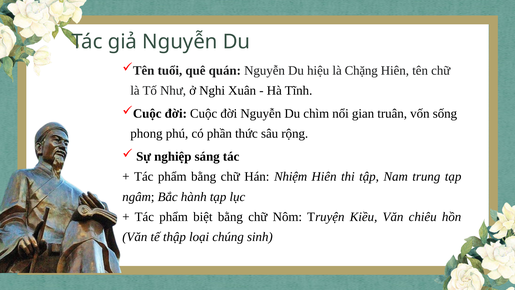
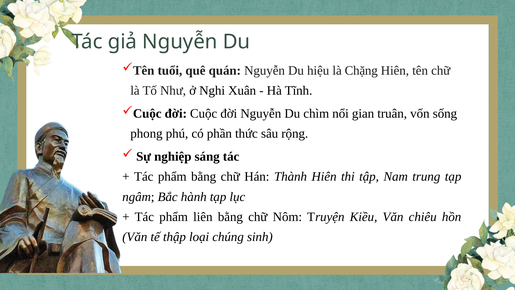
Nhiệm: Nhiệm -> Thành (291, 177)
biệt: biệt -> liên (203, 217)
